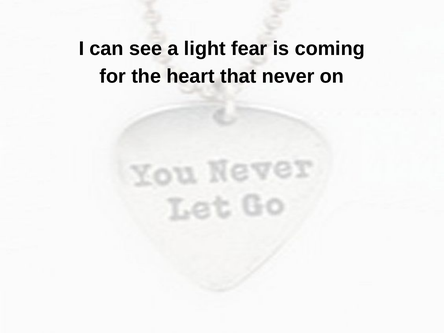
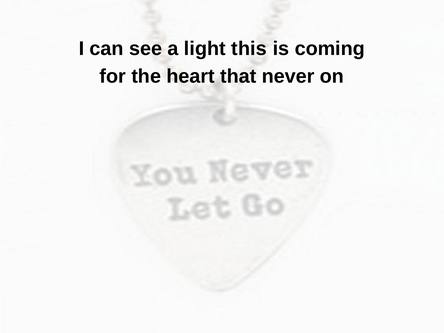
fear: fear -> this (249, 49)
